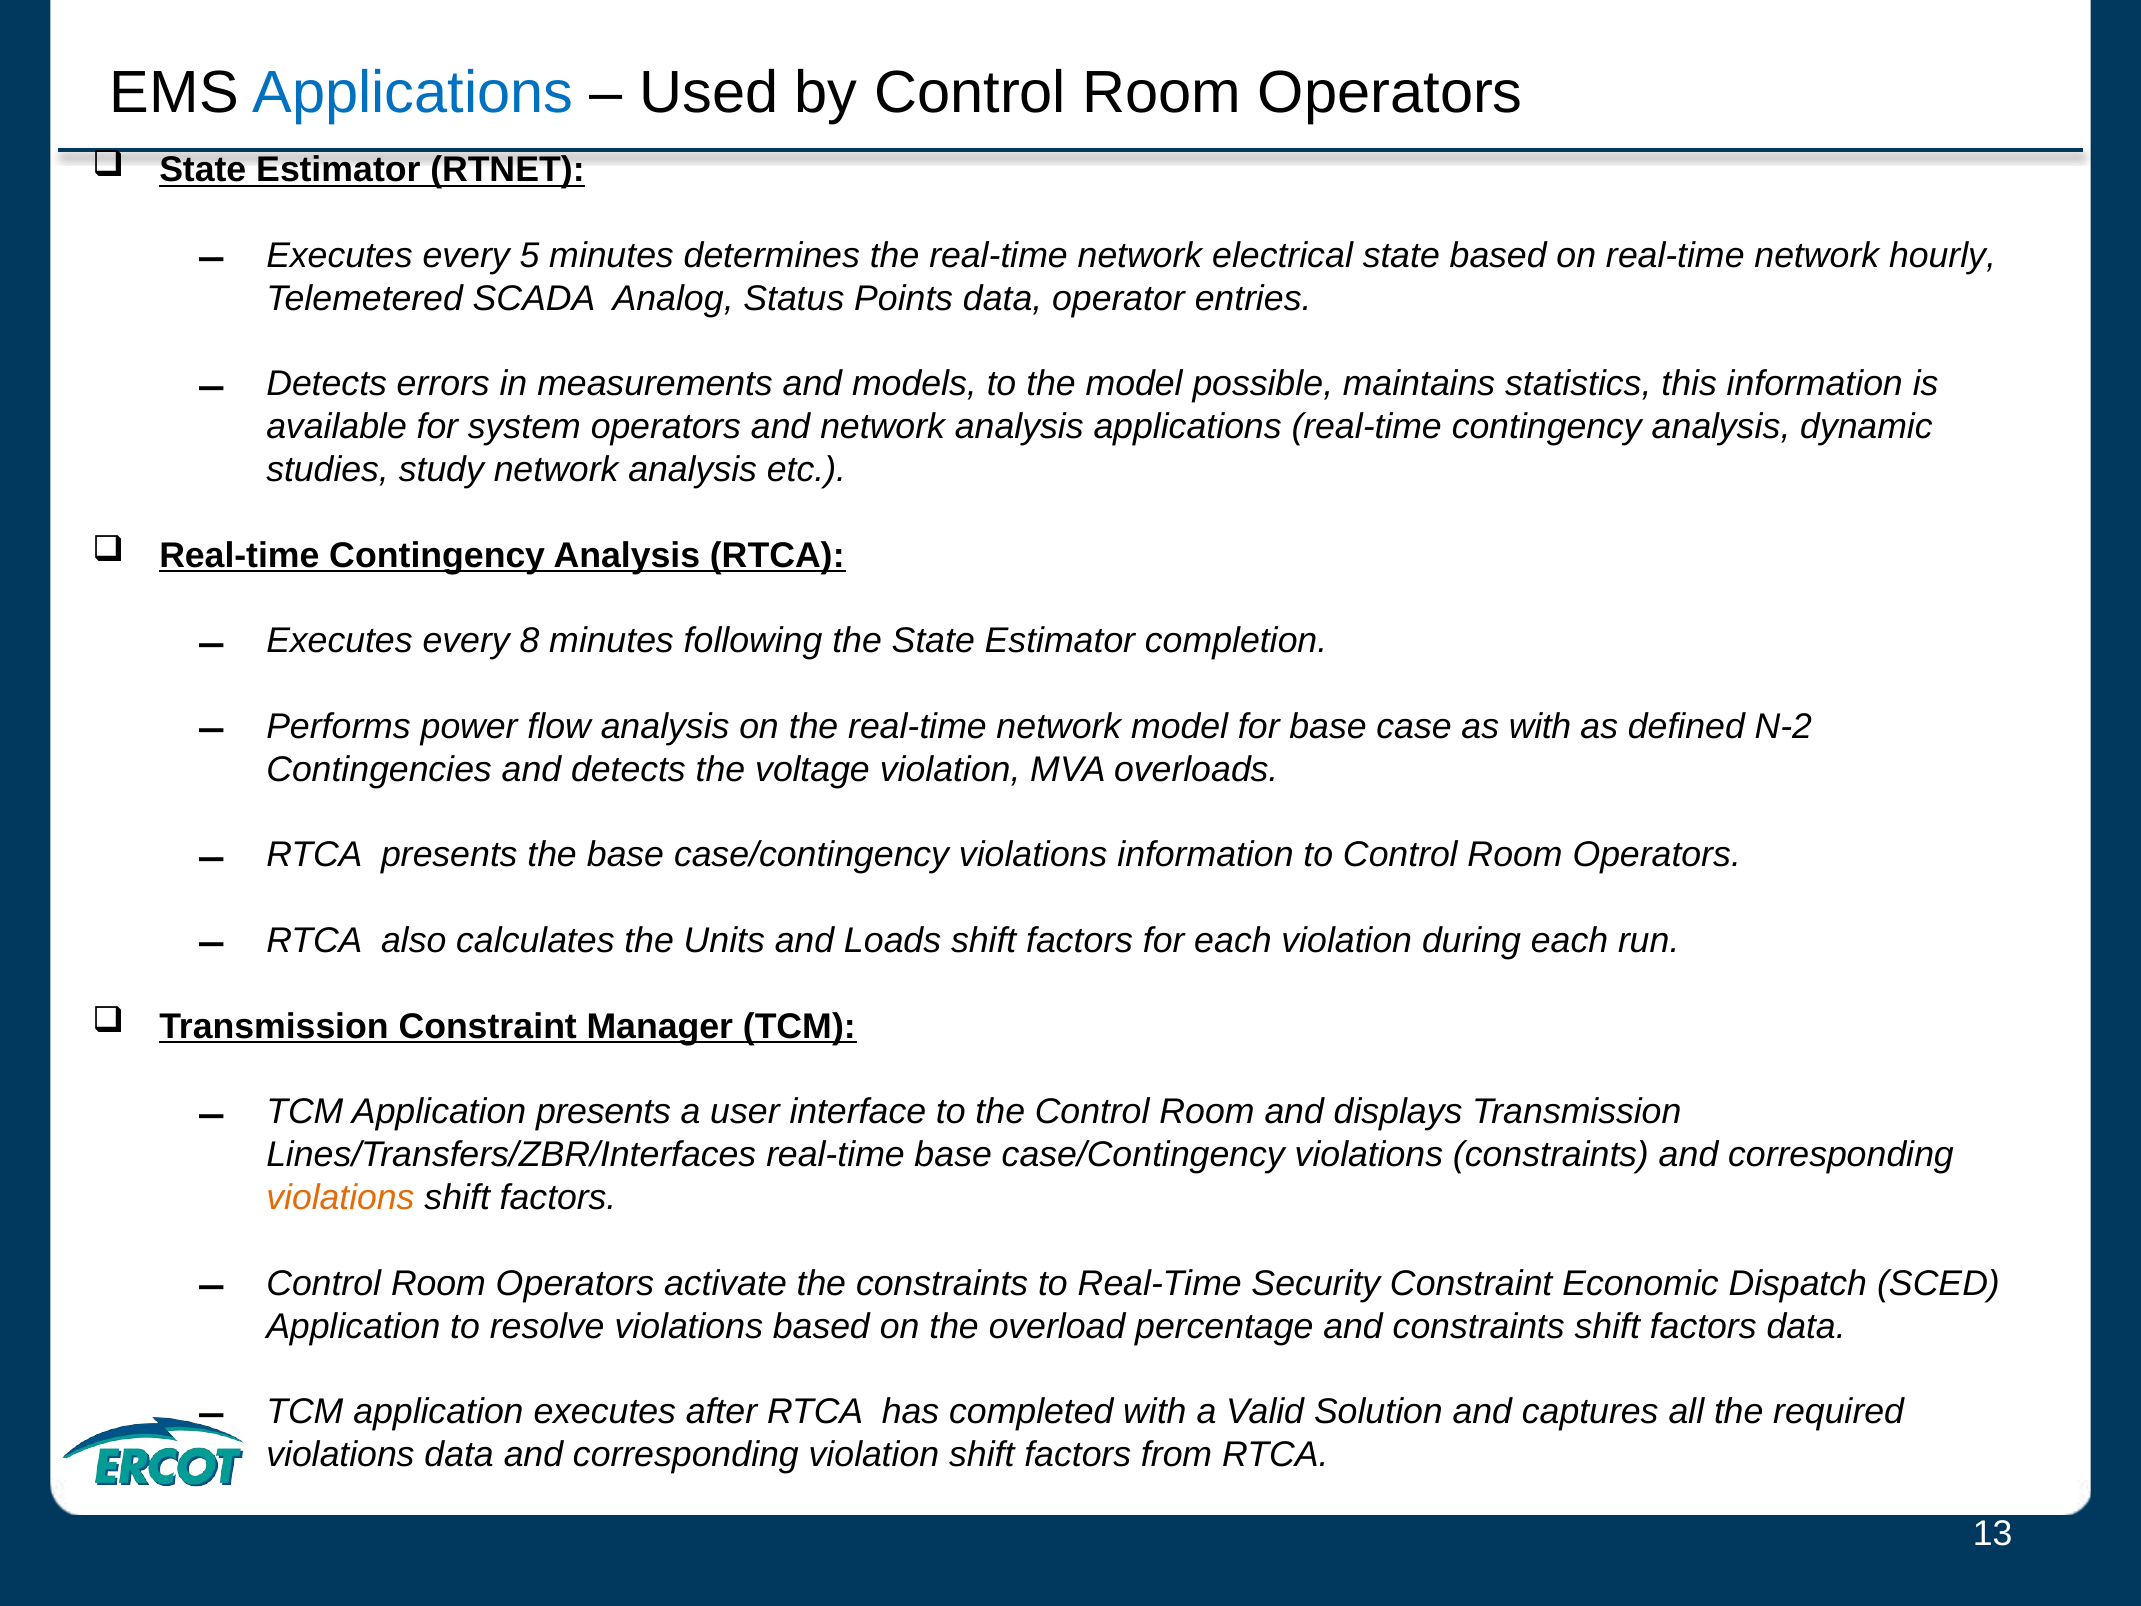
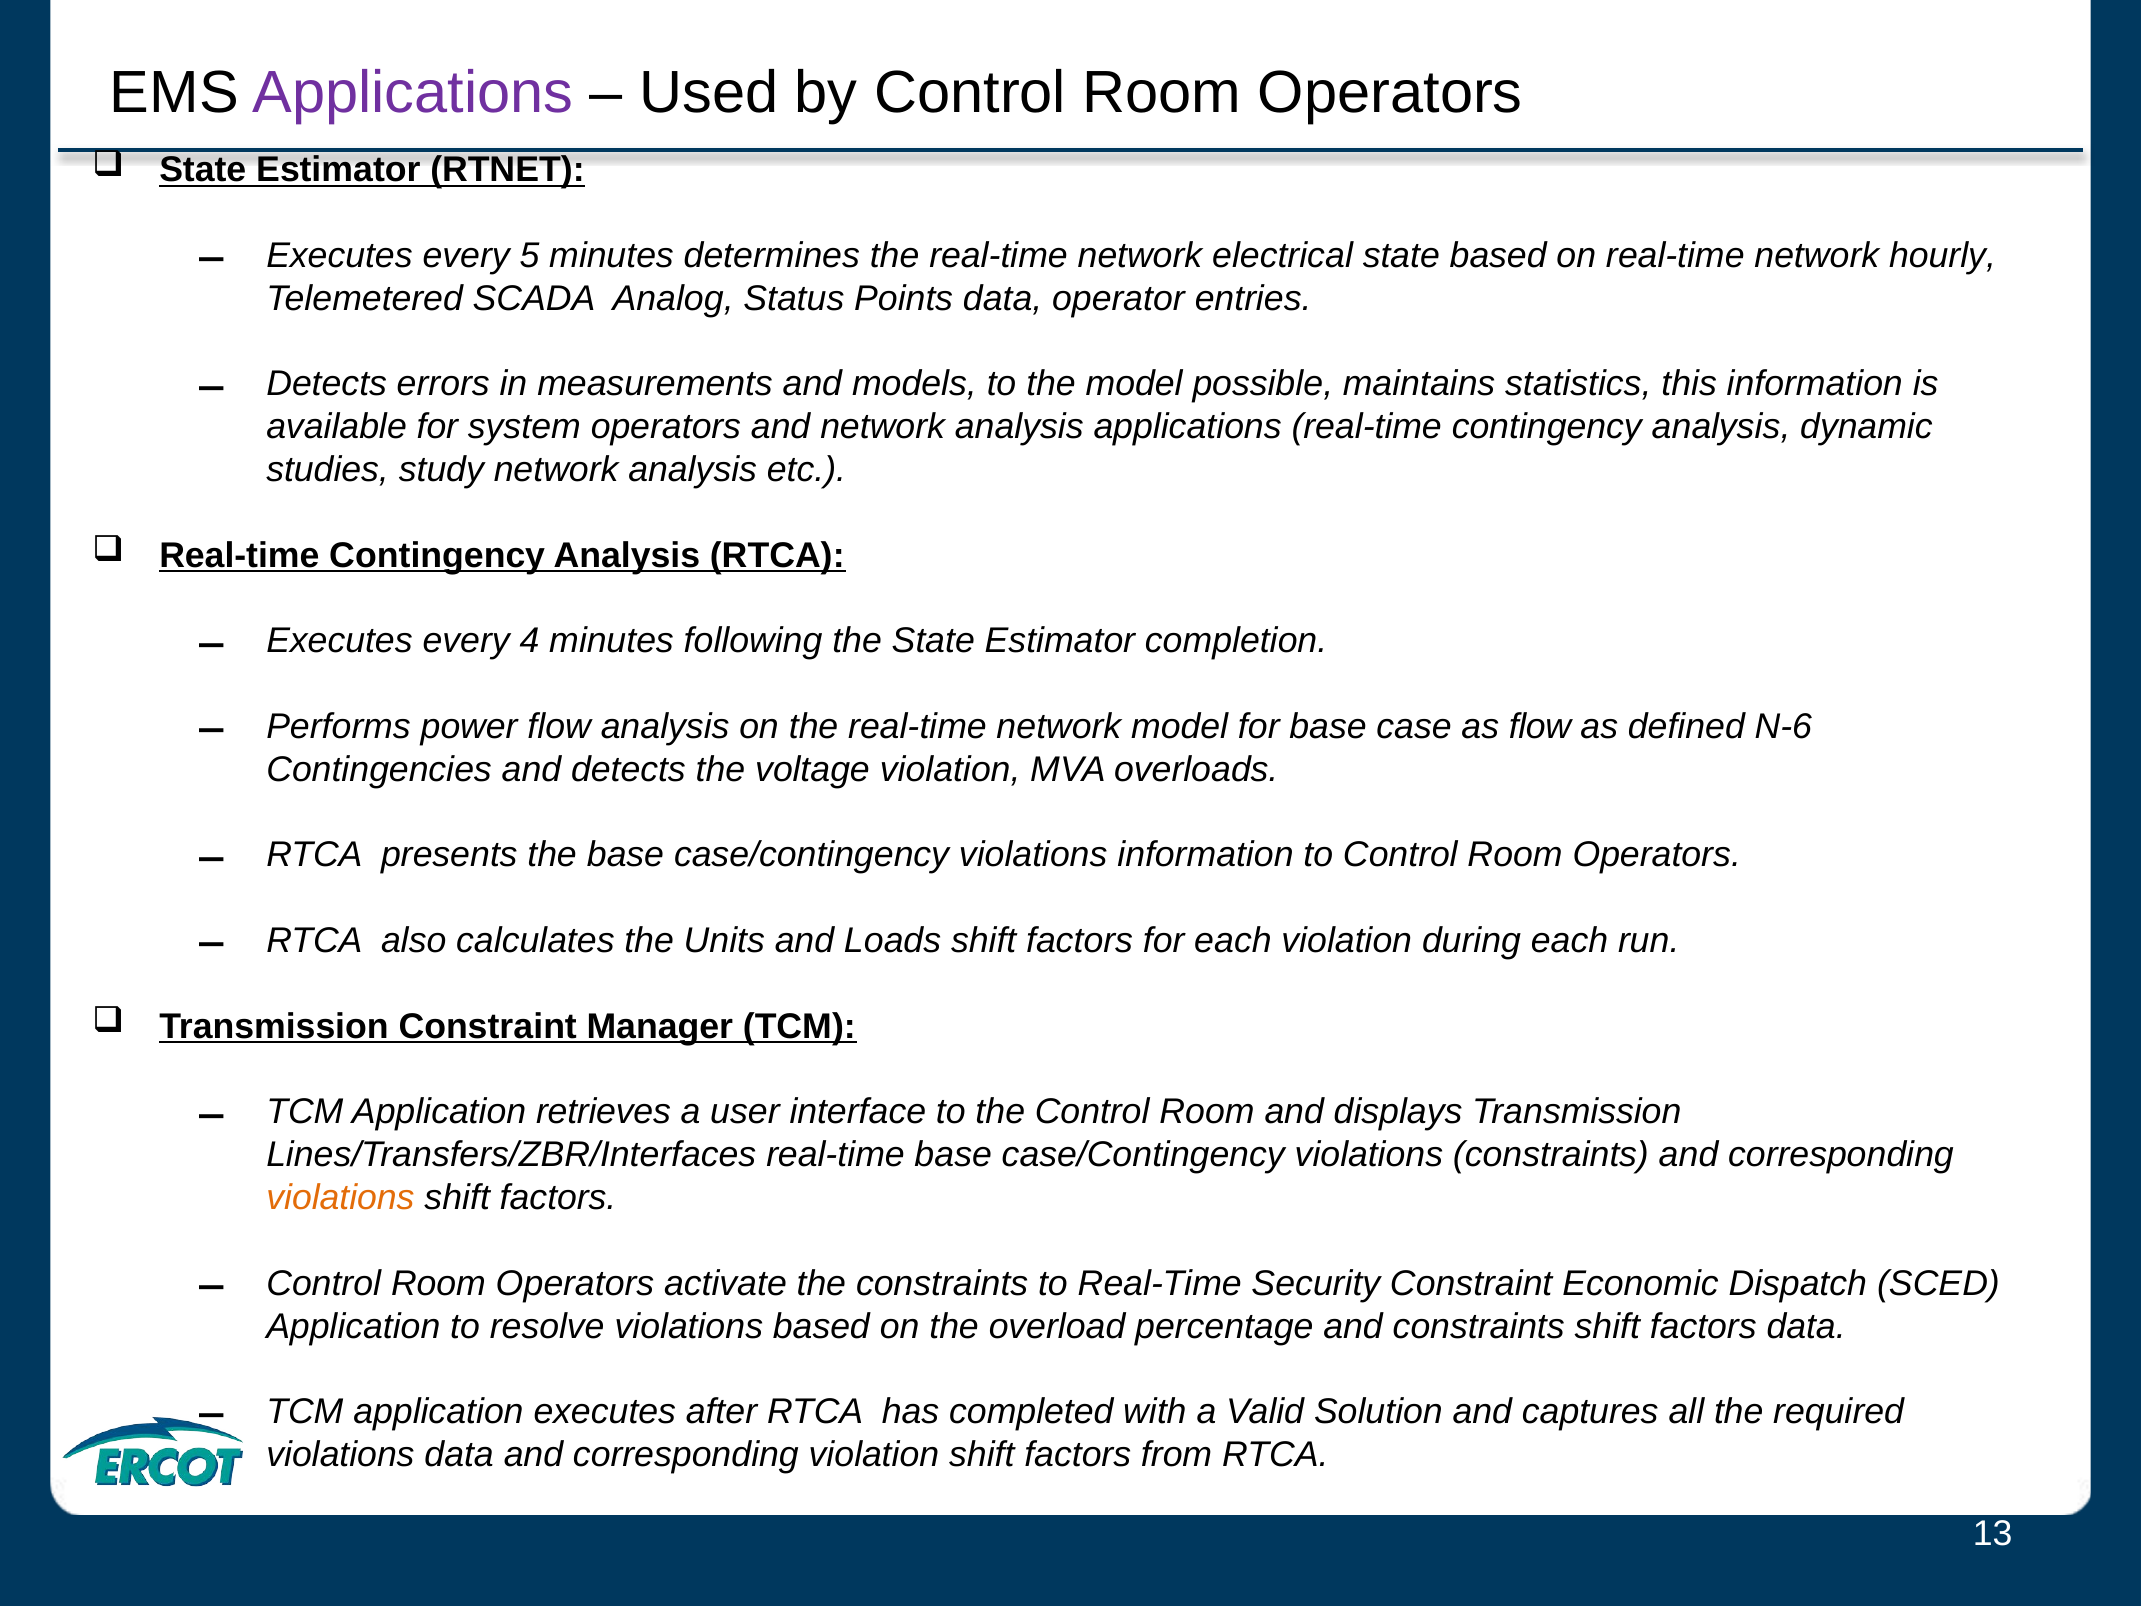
Applications colour: blue -> purple (413, 92)
8: 8 -> 4 (529, 641)
as with: with -> flow (1540, 727)
N-2: N-2 -> N-6 (1783, 727)
Application presents: presents -> retrieves (603, 1112)
